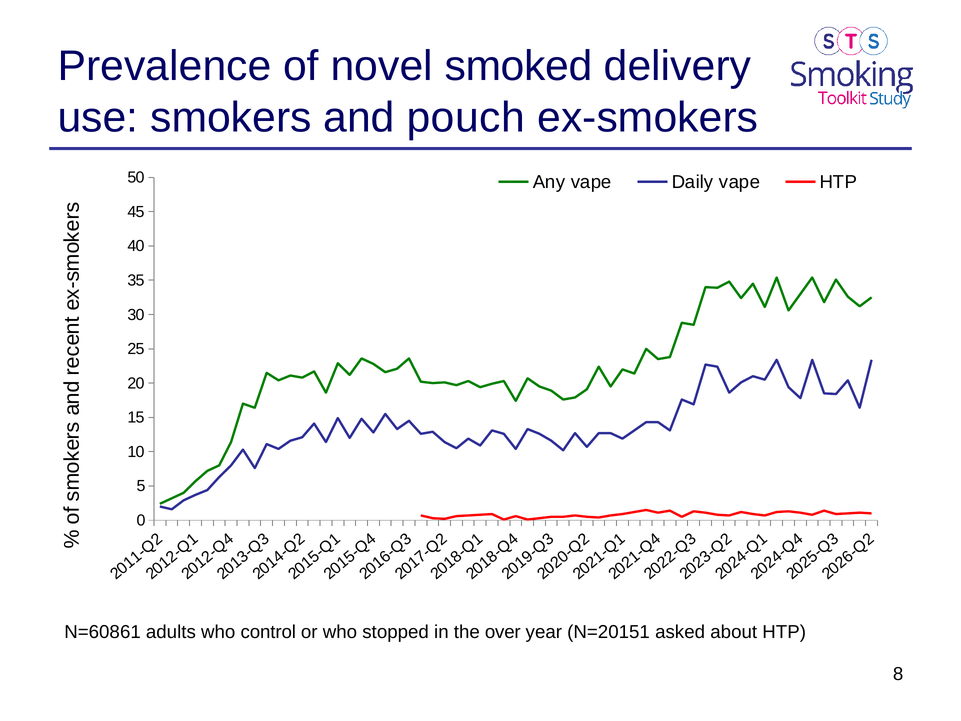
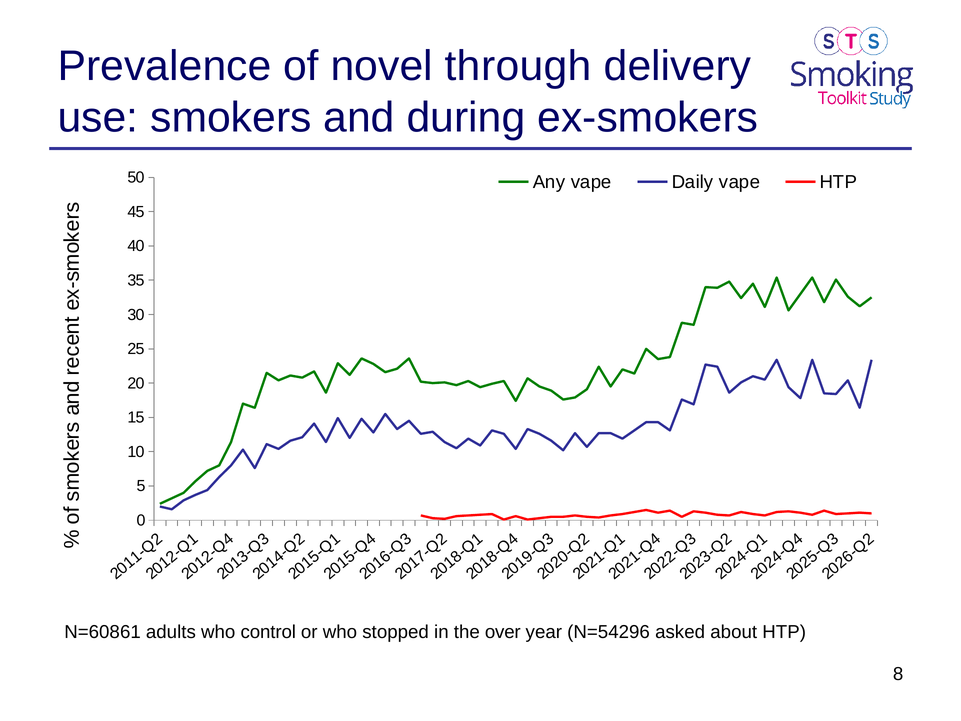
smoked: smoked -> through (518, 66)
pouch: pouch -> during (466, 118)
N=20151: N=20151 -> N=54296 (609, 632)
